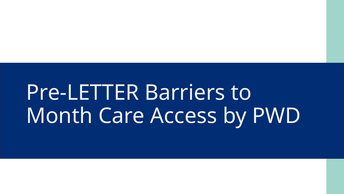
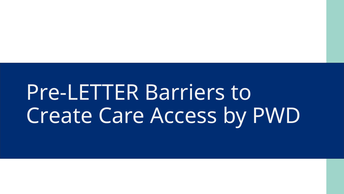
Month: Month -> Create (59, 116)
